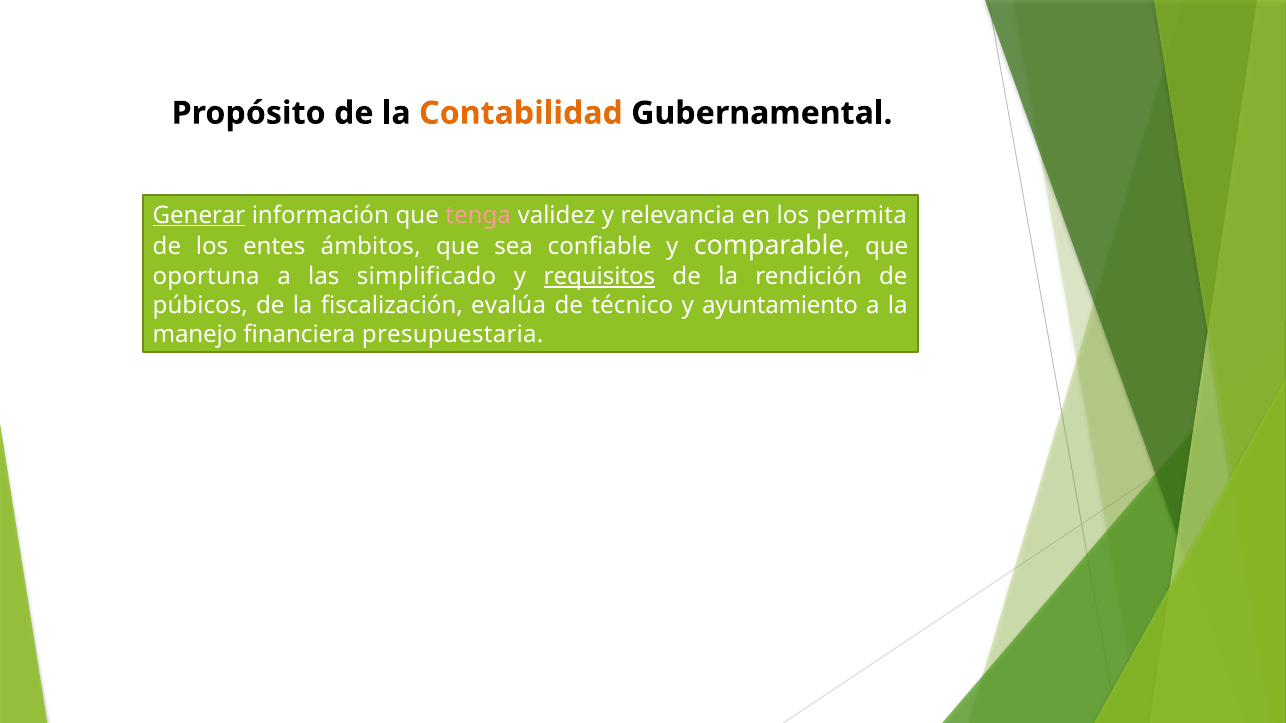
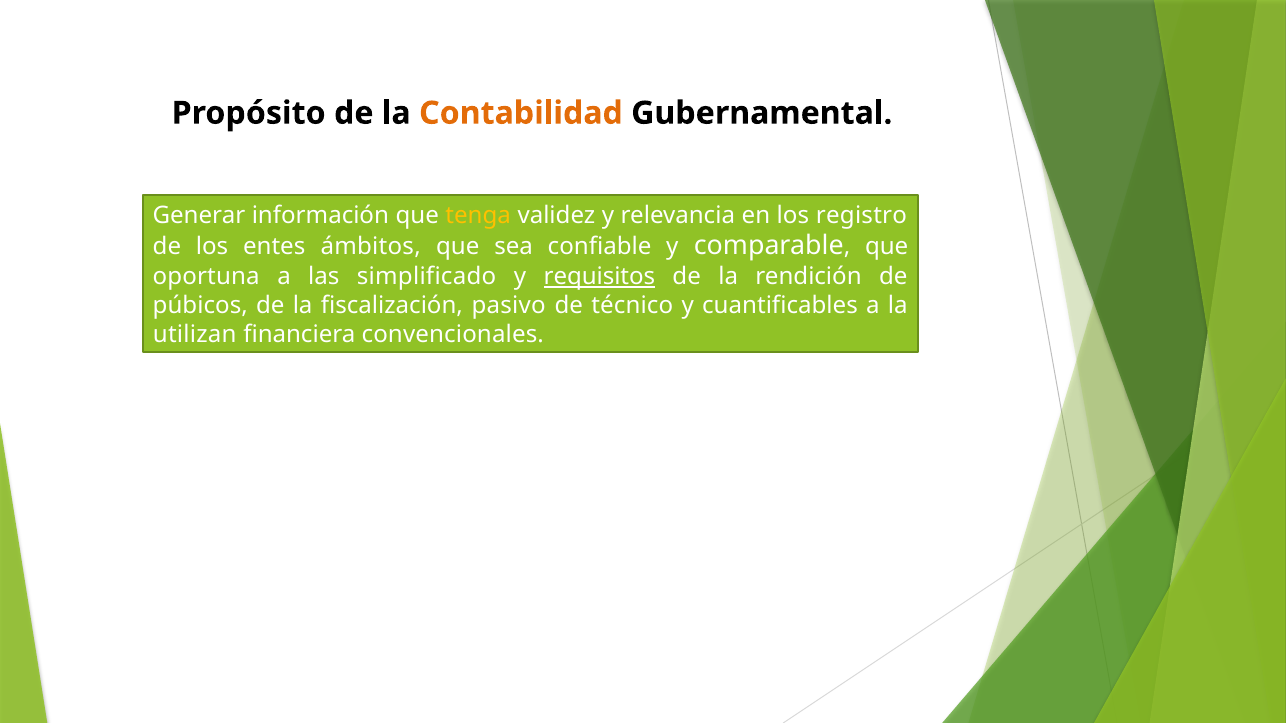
Generar underline: present -> none (199, 216)
tenga colour: pink -> yellow (478, 216)
permita: permita -> registro (861, 216)
evalúa: evalúa -> pasivo (509, 306)
ayuntamiento: ayuntamiento -> cuantificables (780, 306)
manejo: manejo -> utilizan (195, 334)
presupuestaria: presupuestaria -> convencionales (453, 334)
